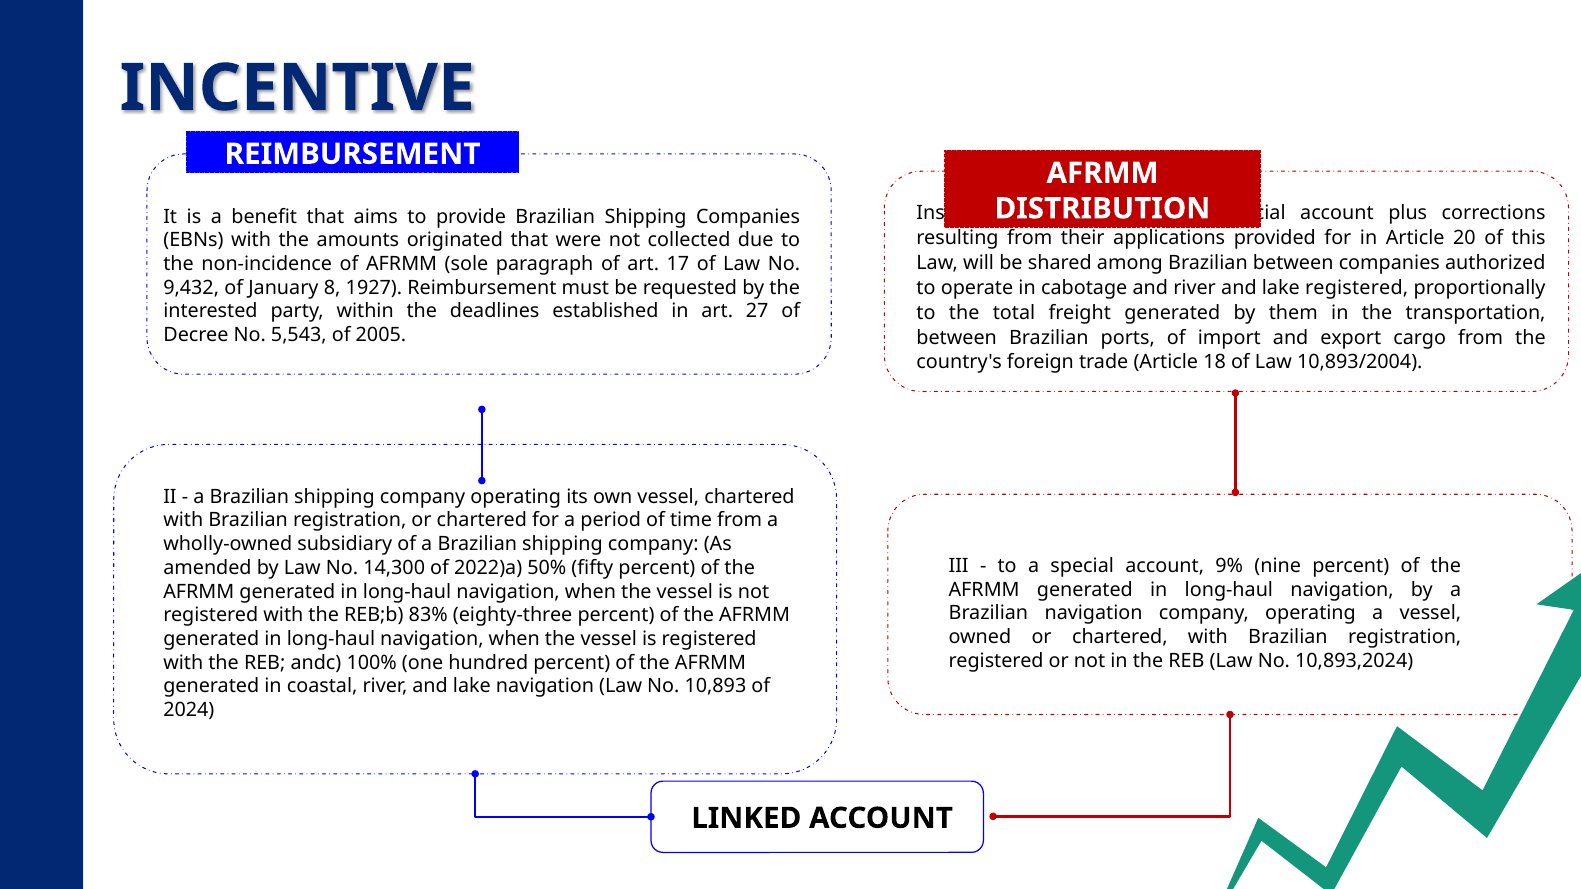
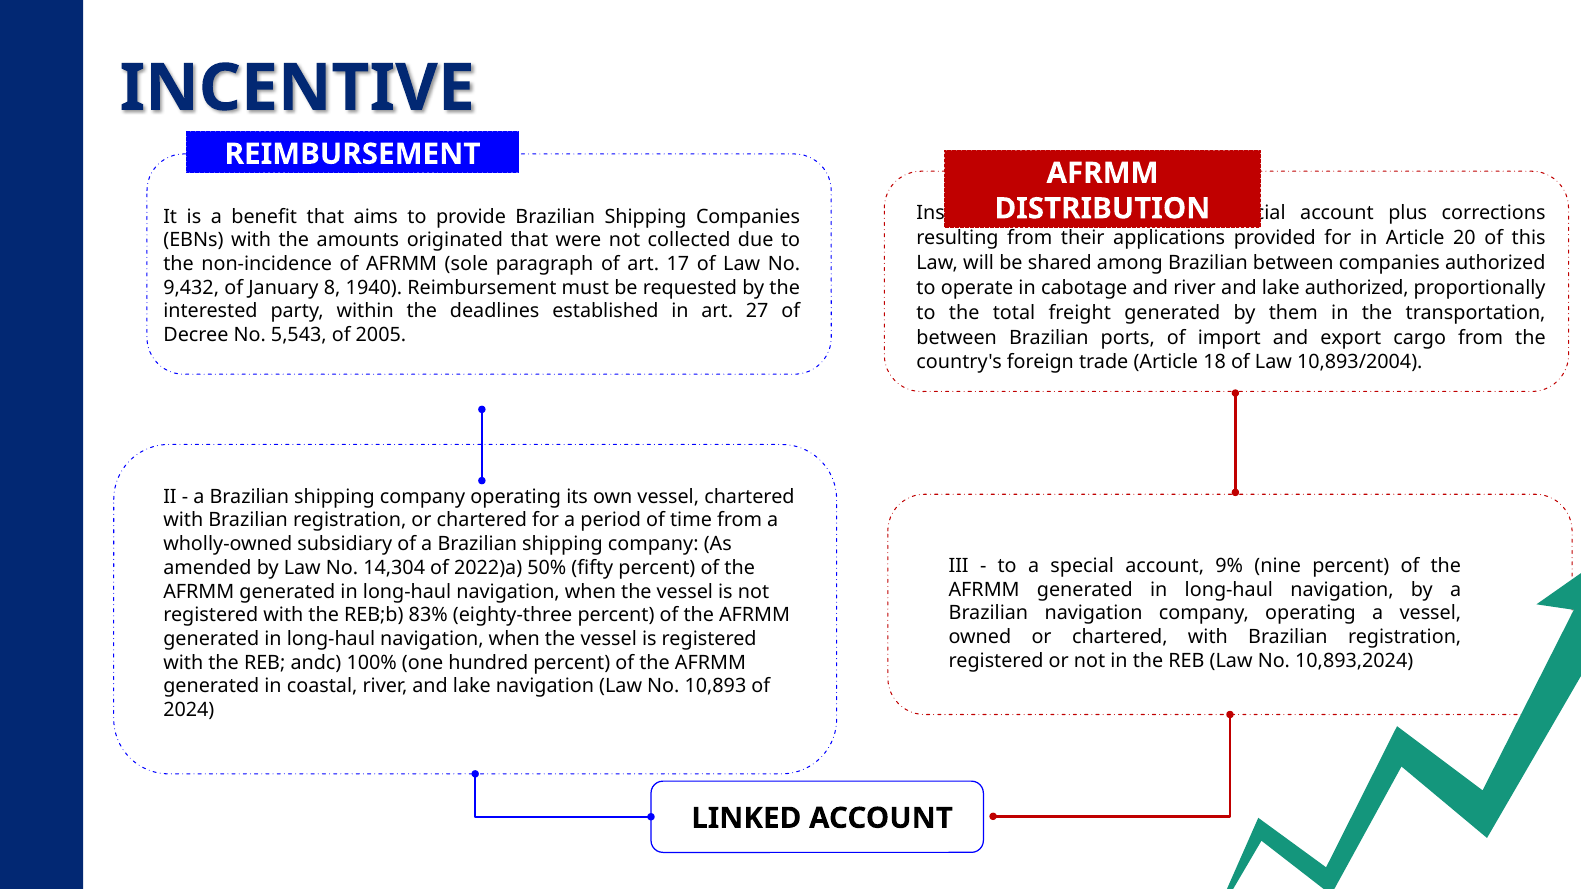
1927: 1927 -> 1940 (374, 288)
lake registered: registered -> authorized (1357, 288)
14,300: 14,300 -> 14,304 (394, 568)
